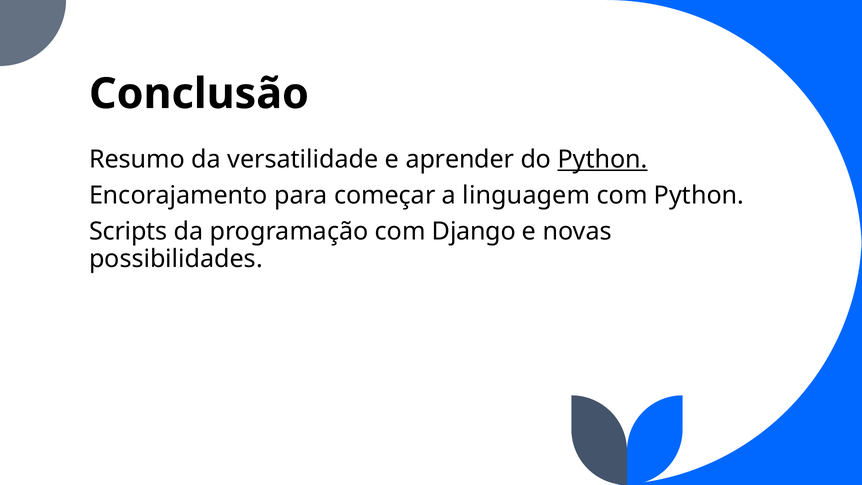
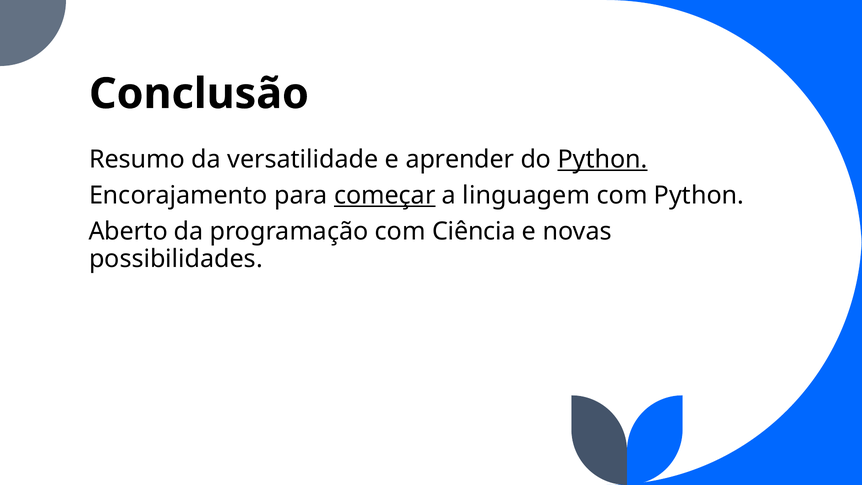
começar underline: none -> present (385, 195)
Scripts: Scripts -> Aberto (128, 232)
Django: Django -> Ciência (474, 232)
